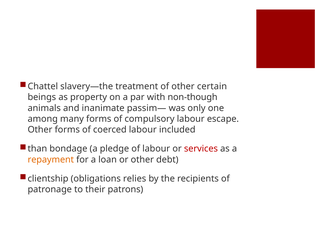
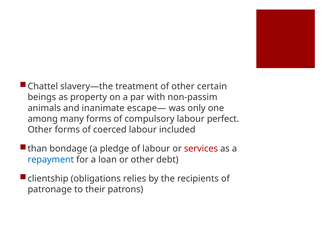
non-though: non-though -> non-passim (193, 97)
passim—: passim— -> escape— (147, 108)
escape: escape -> perfect (223, 119)
repayment colour: orange -> blue (51, 159)
